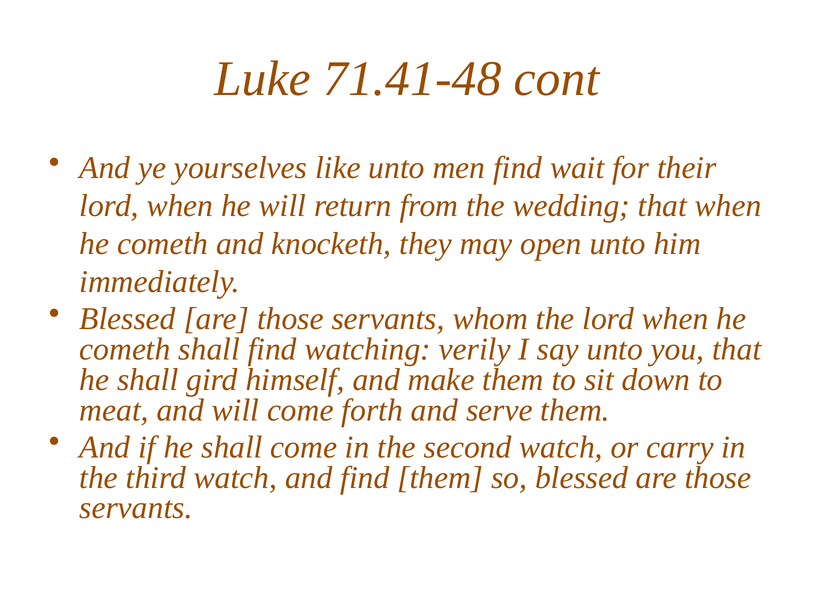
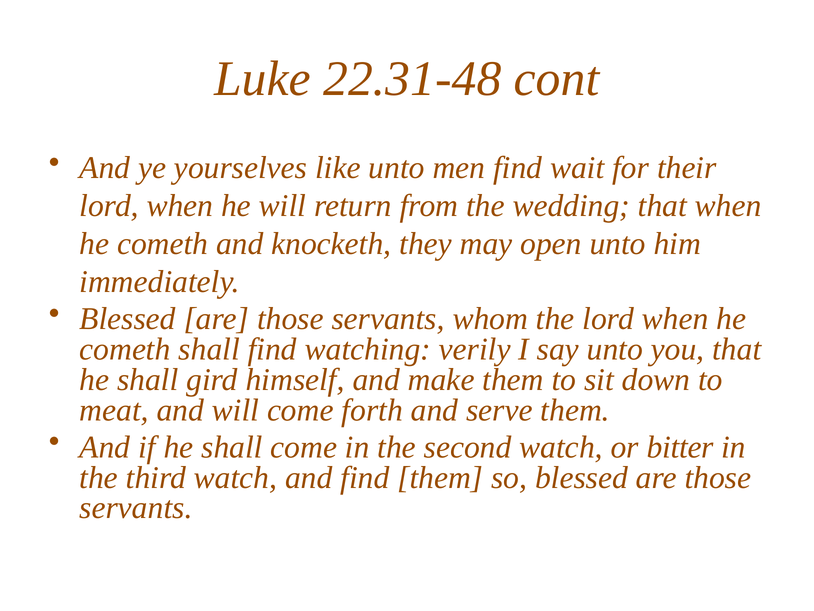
71.41-48: 71.41-48 -> 22.31-48 (412, 79)
carry: carry -> bitter (680, 447)
